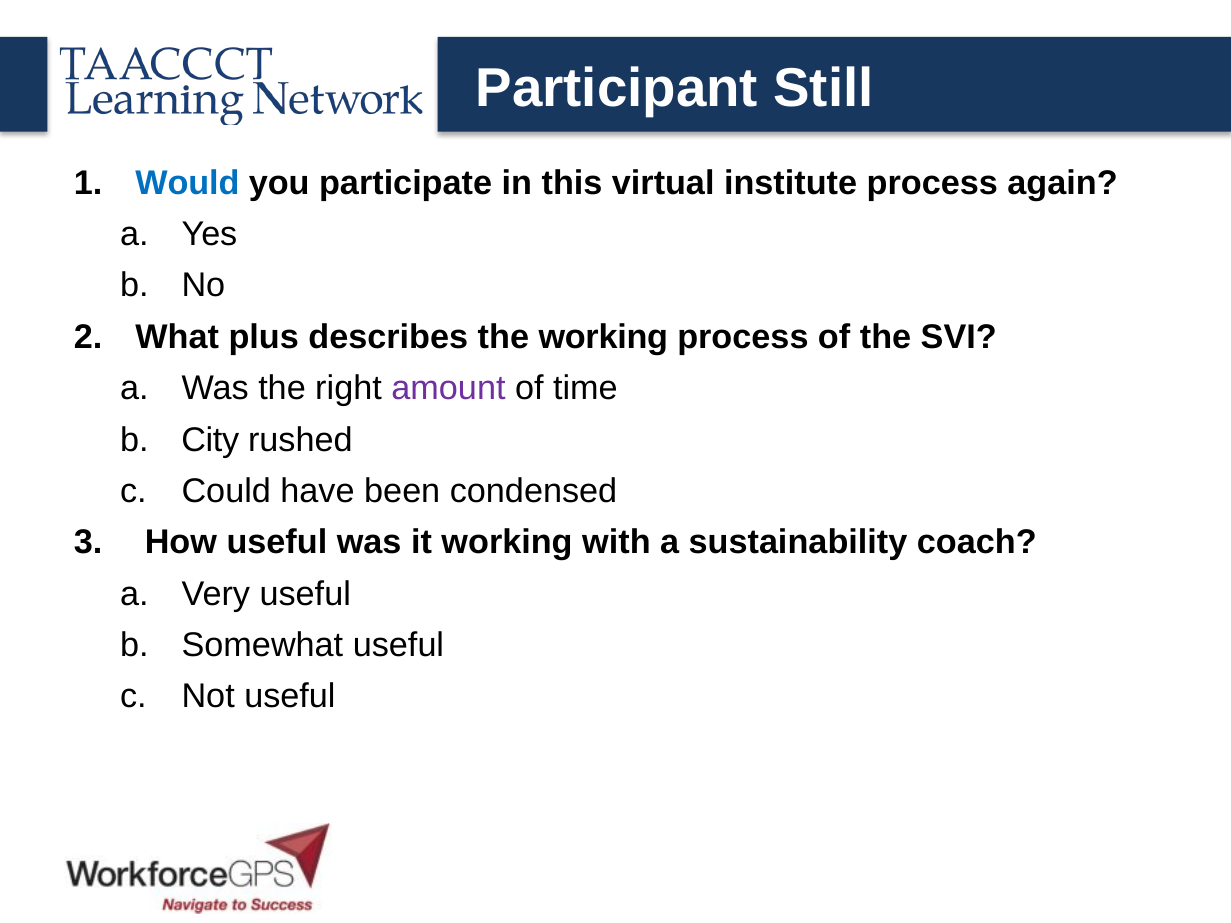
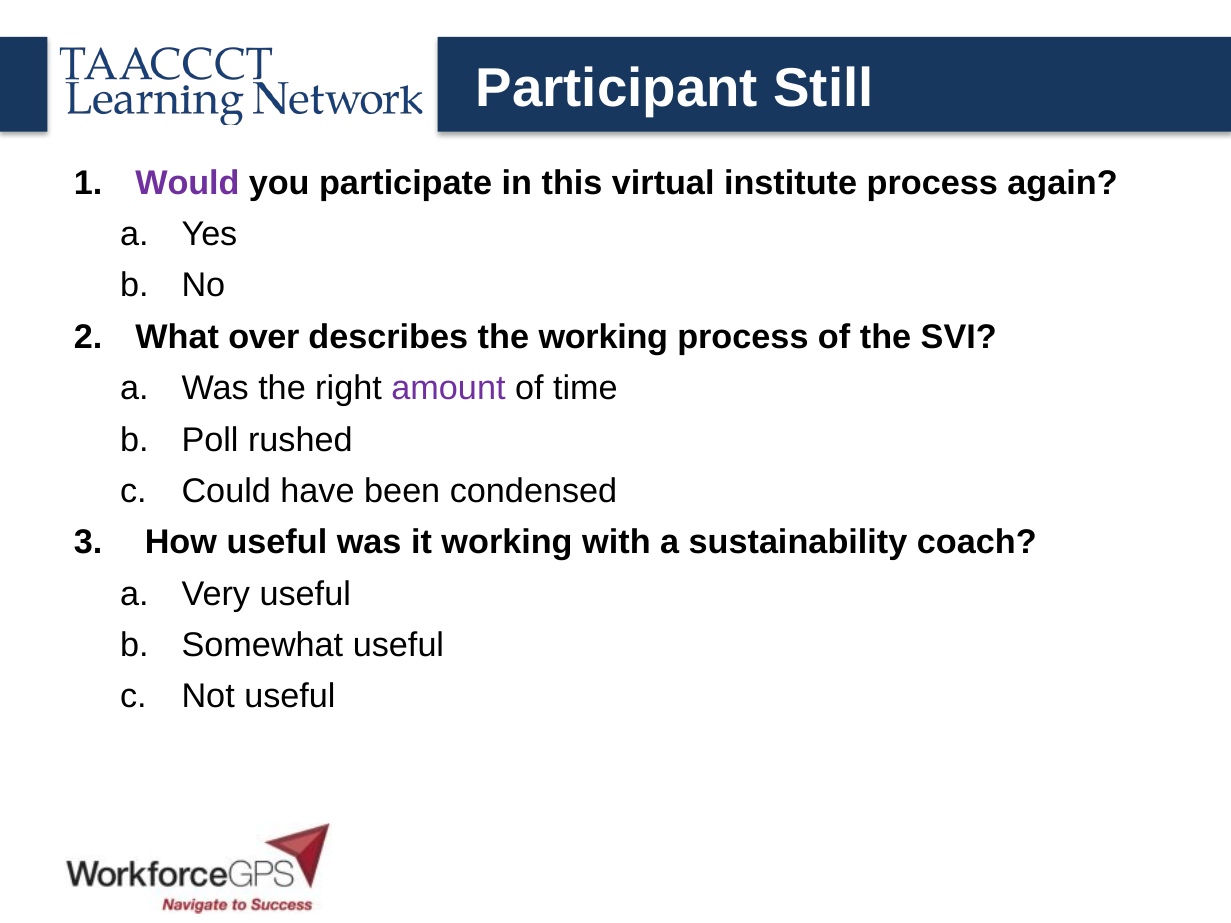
Would colour: blue -> purple (187, 183)
plus: plus -> over (264, 337)
City: City -> Poll (210, 440)
